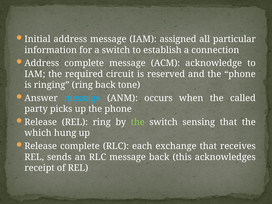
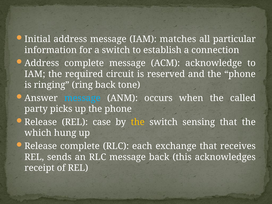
assigned: assigned -> matches (178, 39)
REL ring: ring -> case (102, 122)
the colour: light green -> yellow (138, 122)
